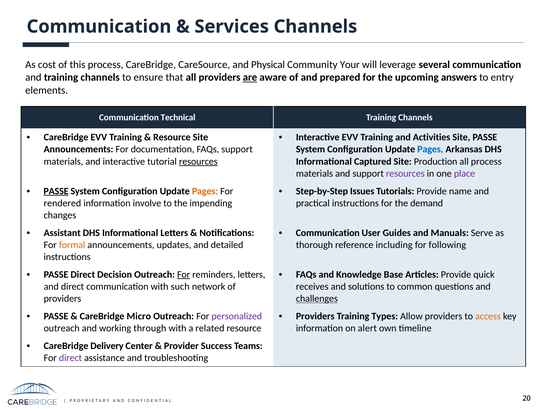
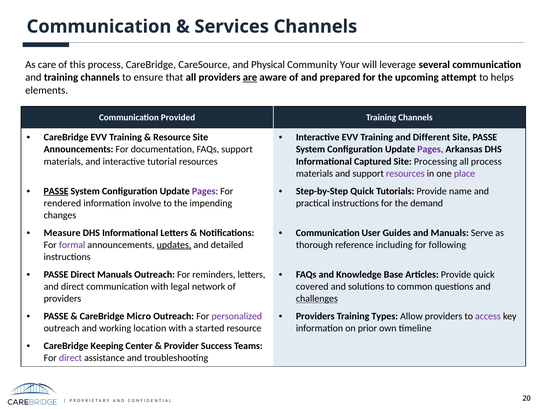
cost: cost -> care (47, 65)
answers: answers -> attempt (459, 77)
entry: entry -> helps (502, 77)
Technical: Technical -> Provided (178, 117)
Activities: Activities -> Different (432, 137)
Pages colour: blue -> purple (430, 149)
resources underline: present -> none (198, 161)
Production: Production -> Processing (436, 161)
Pages colour: orange -> purple (205, 191)
Step-by-Step Issues: Issues -> Quick (362, 191)
Assistant: Assistant -> Measure (62, 232)
formal colour: orange -> purple (72, 244)
updates underline: none -> present (174, 244)
Direct Decision: Decision -> Manuals (115, 274)
For underline: present -> none (184, 274)
such: such -> legal (180, 286)
receives: receives -> covered (312, 286)
access colour: orange -> purple (488, 316)
through: through -> location (150, 328)
related: related -> started (210, 328)
alert: alert -> prior (367, 328)
Delivery: Delivery -> Keeping (107, 345)
